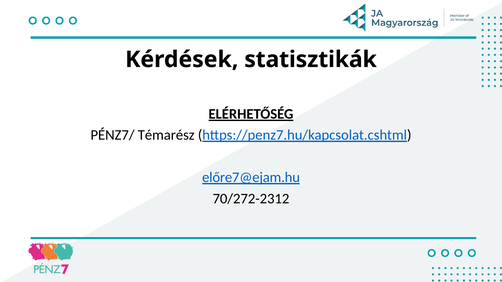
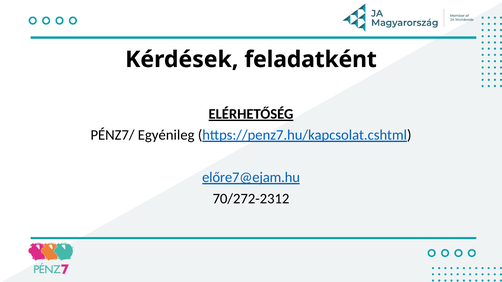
statisztikák: statisztikák -> feladatként (311, 60)
Témarész: Témarész -> Egyénileg (166, 135)
